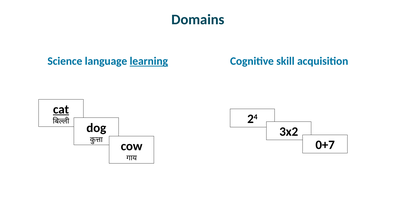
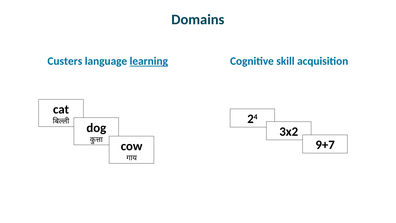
Science: Science -> Custers (65, 61)
cat underline: present -> none (61, 109)
0+7: 0+7 -> 9+7 (325, 145)
